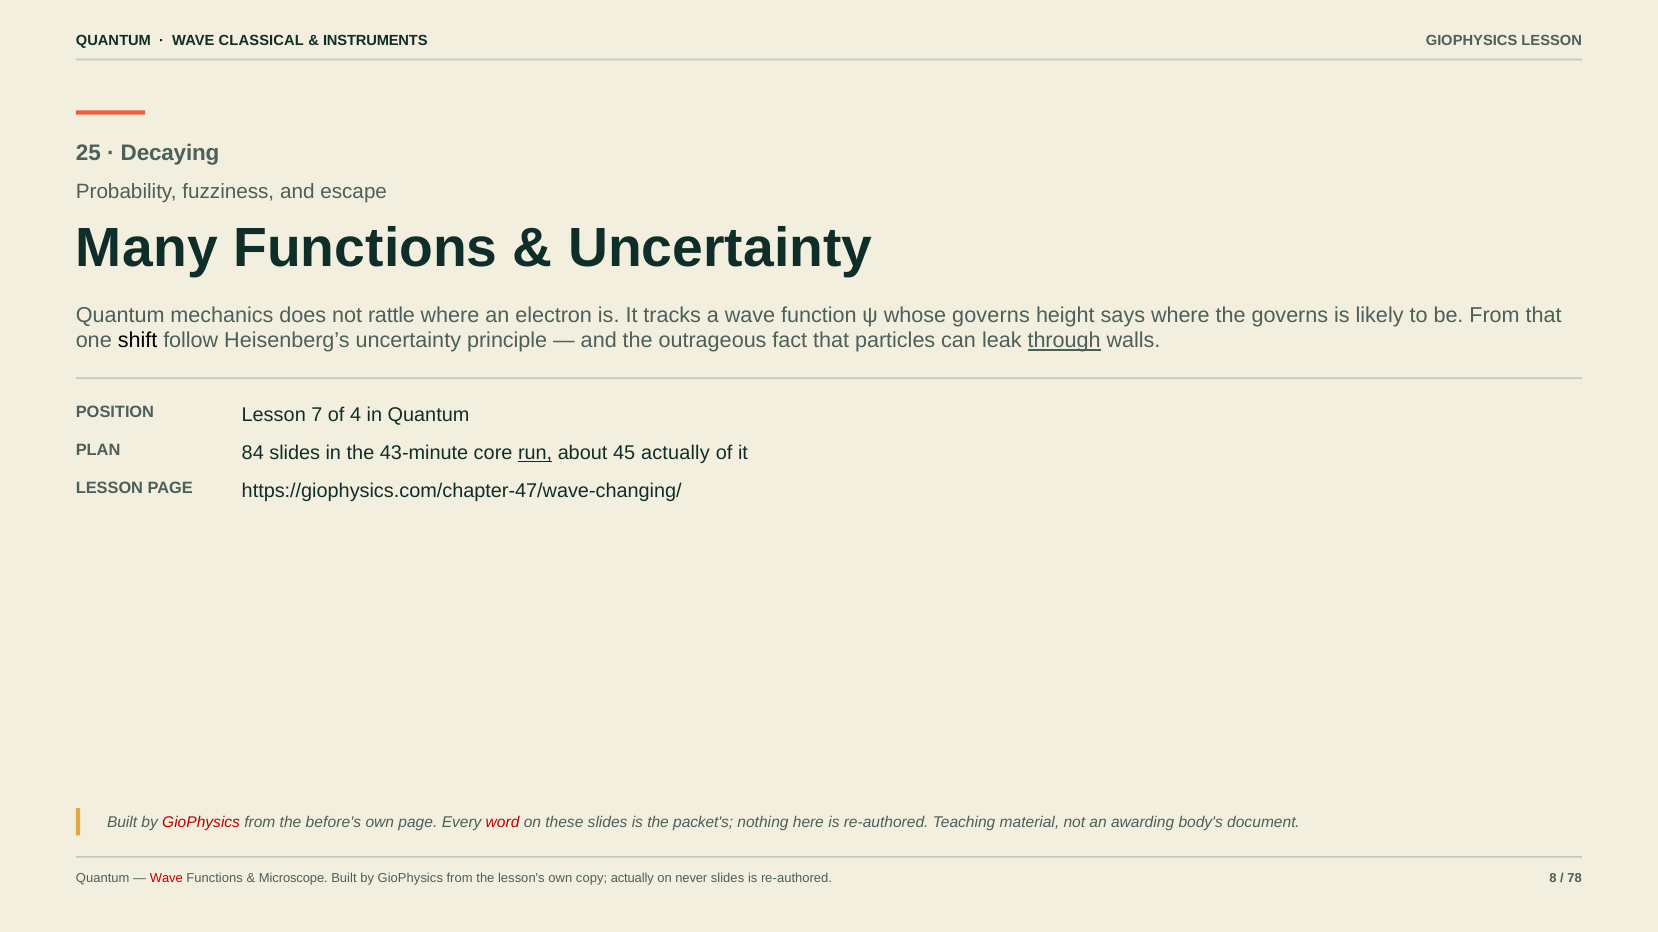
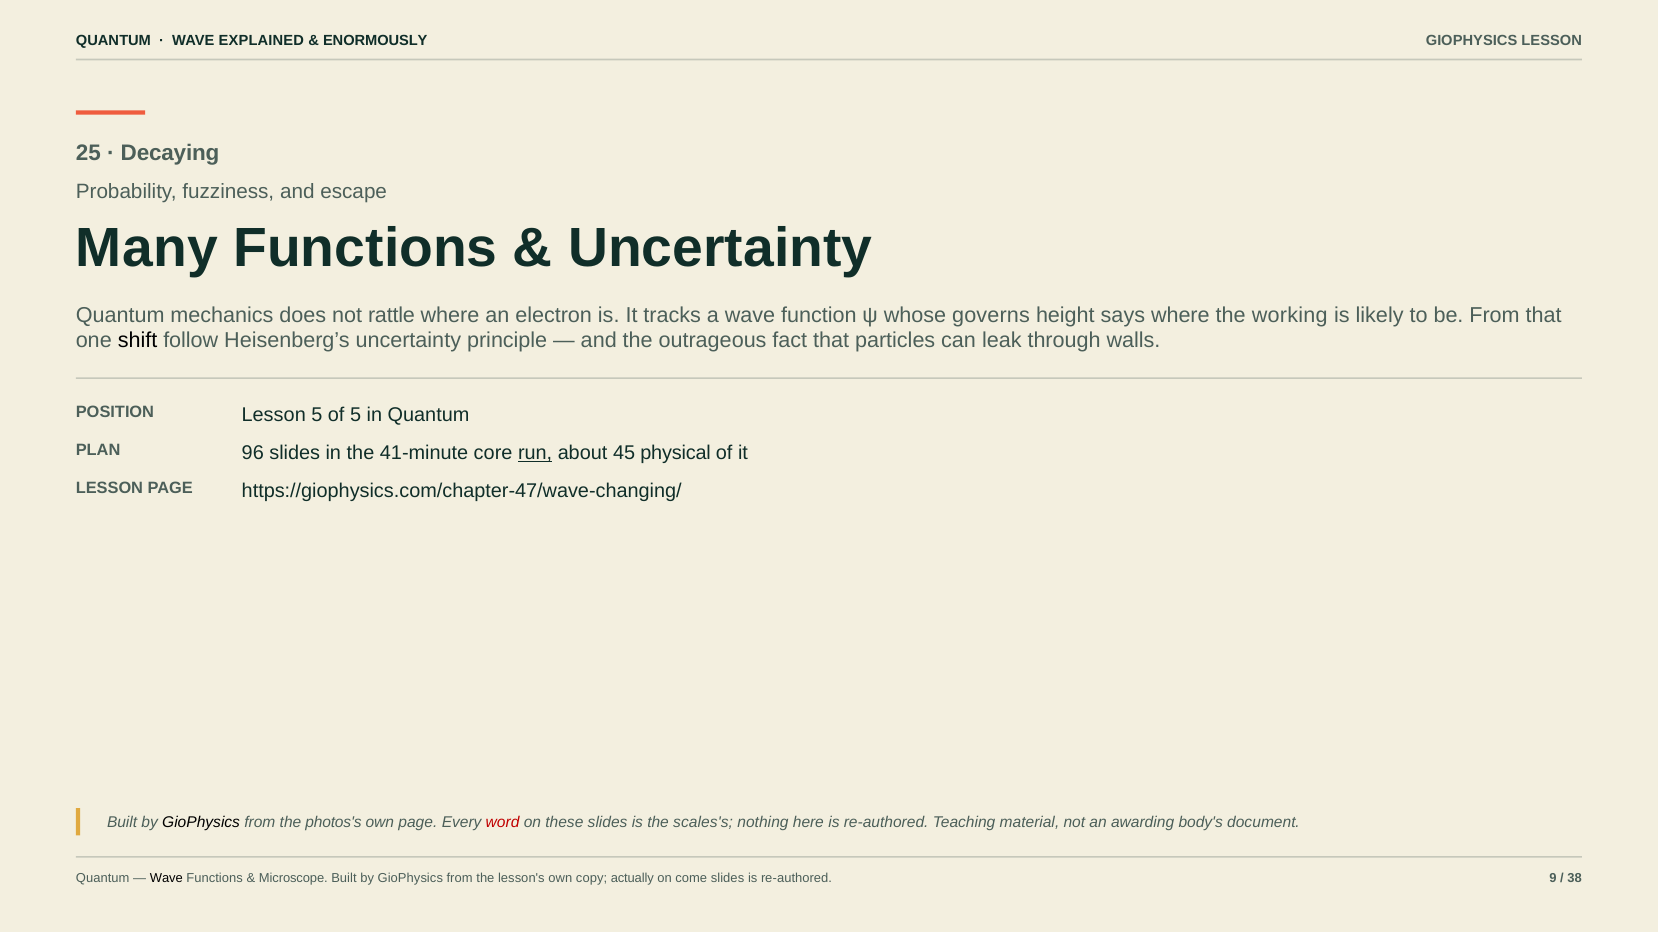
CLASSICAL: CLASSICAL -> EXPLAINED (261, 41)
INSTRUMENTS: INSTRUMENTS -> ENORMOUSLY (375, 41)
the governs: governs -> working (1290, 315)
through underline: present -> none (1064, 341)
Lesson 7: 7 -> 5 (317, 415)
of 4: 4 -> 5 (356, 415)
84: 84 -> 96 (253, 453)
43-minute: 43-minute -> 41-minute (424, 453)
45 actually: actually -> physical (676, 453)
GioPhysics colour: red -> black (201, 823)
before's: before's -> photos's (334, 823)
packet's: packet's -> scales's (703, 823)
Wave colour: red -> black (166, 879)
never: never -> come (691, 879)
8: 8 -> 9 (1553, 879)
78: 78 -> 38 (1575, 879)
